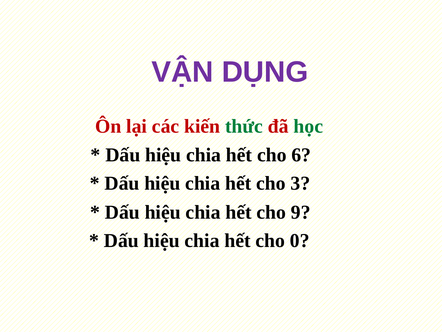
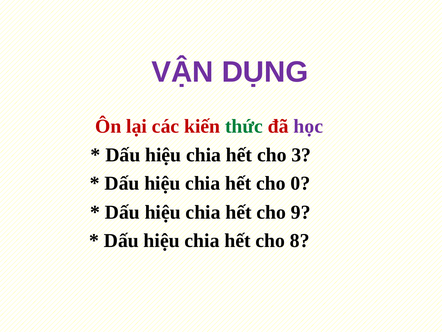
học colour: green -> purple (308, 126)
6: 6 -> 3 (301, 155)
3: 3 -> 0 (300, 183)
0: 0 -> 8 (300, 240)
